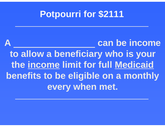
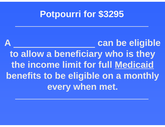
$2111: $2111 -> $3295 (111, 14)
can be income: income -> eligible (145, 43)
your: your -> they (146, 54)
income underline: present -> none (44, 65)
